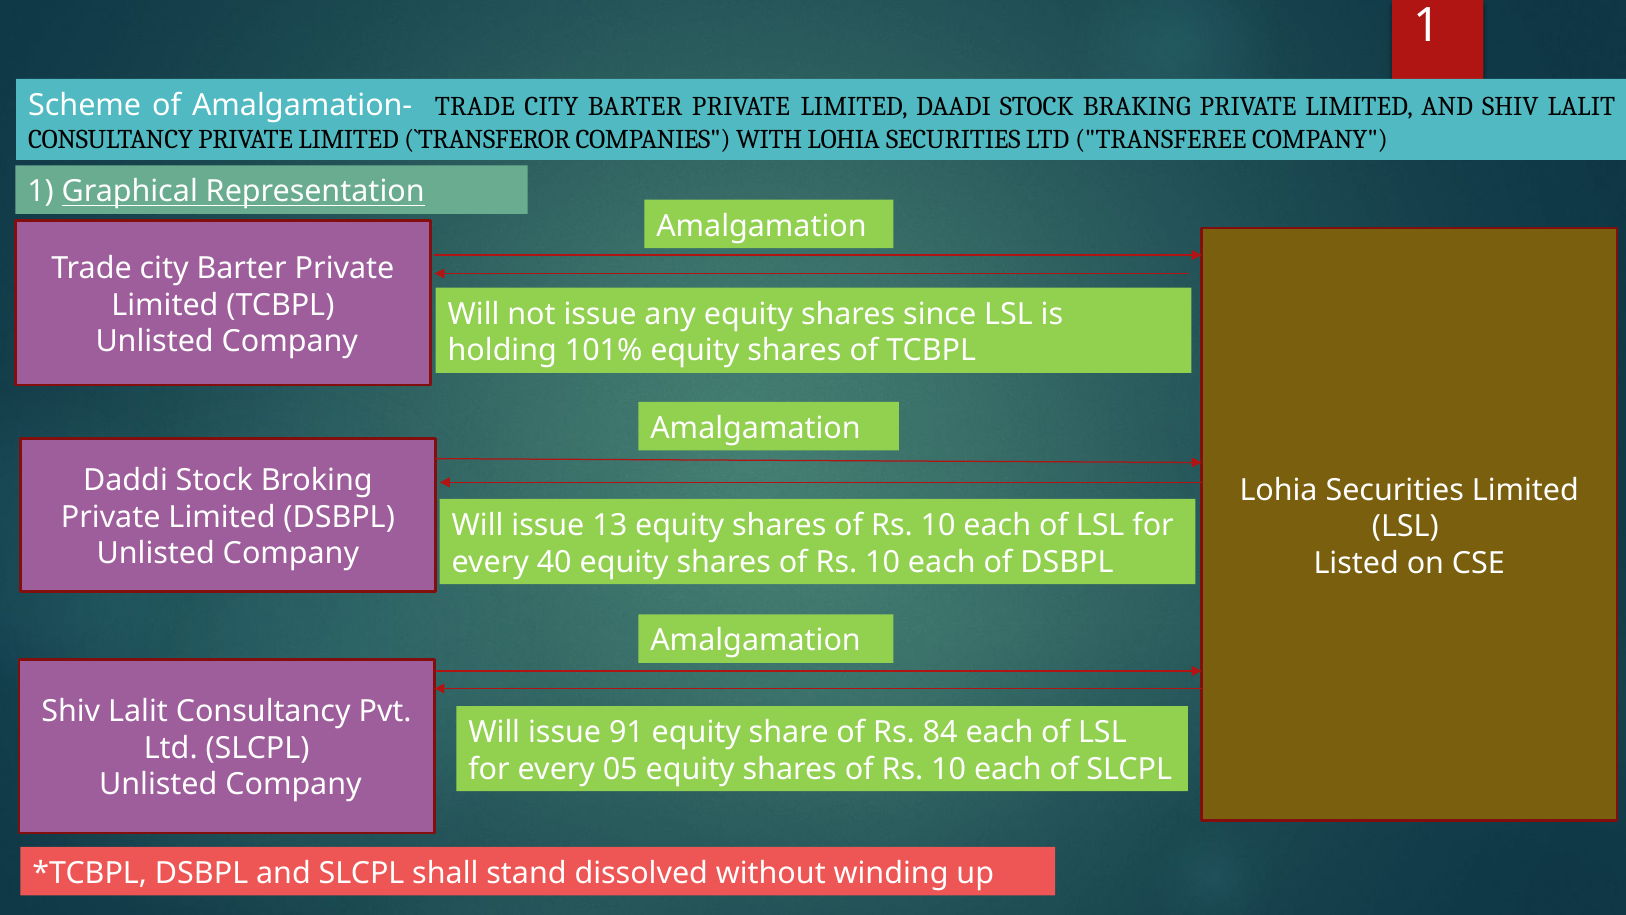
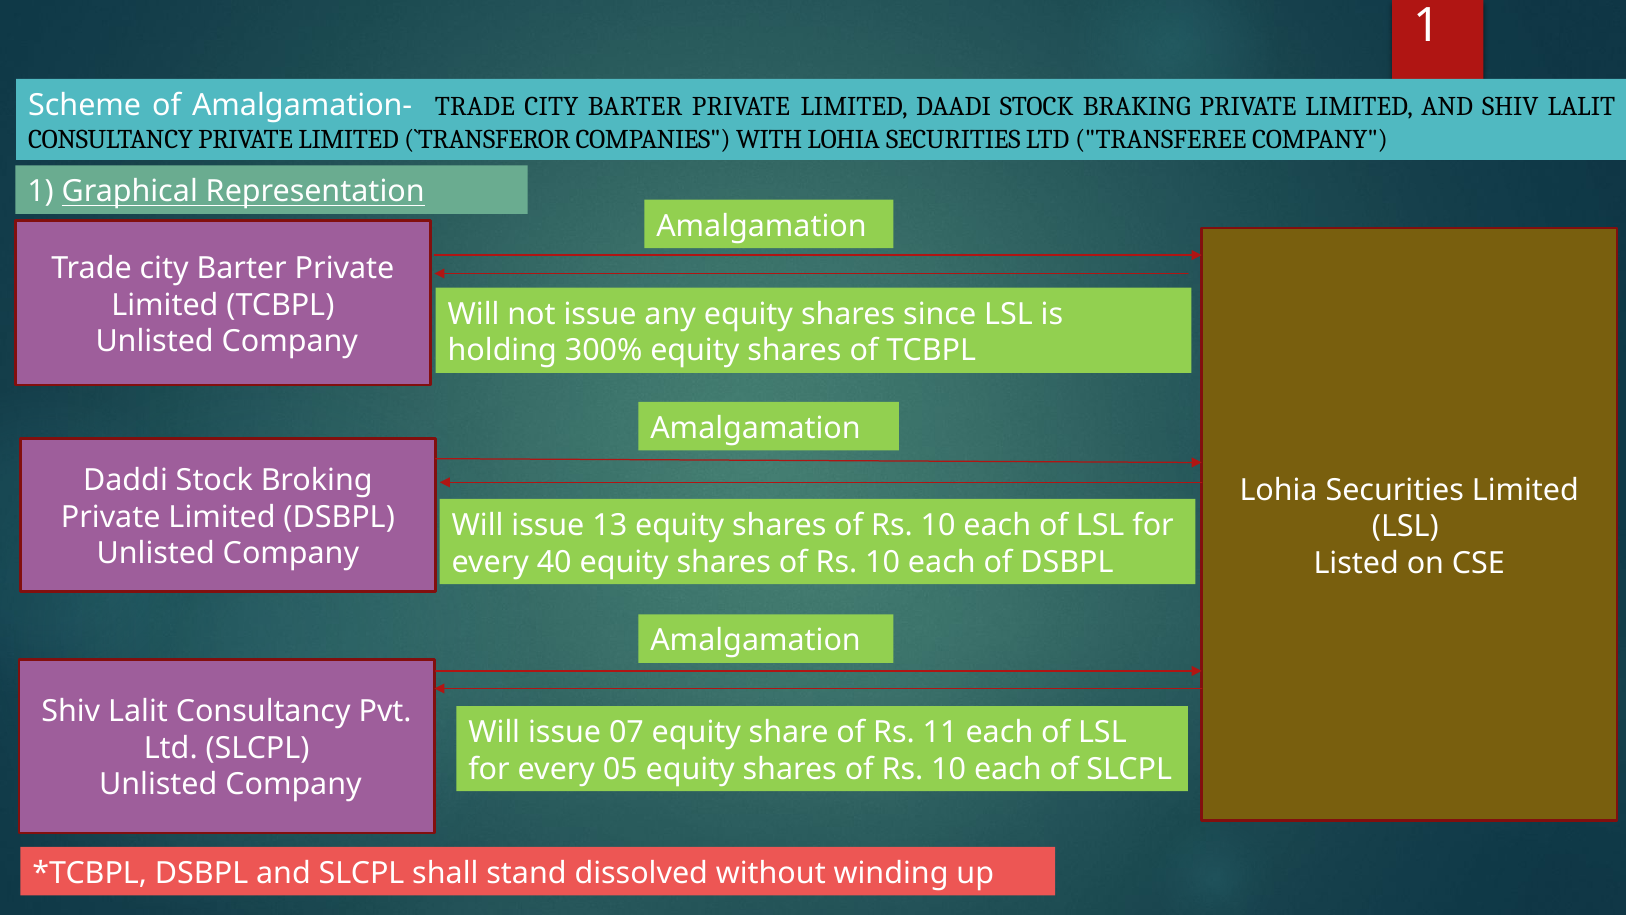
101%: 101% -> 300% (604, 351)
91: 91 -> 07 (626, 732)
84: 84 -> 11 (940, 732)
